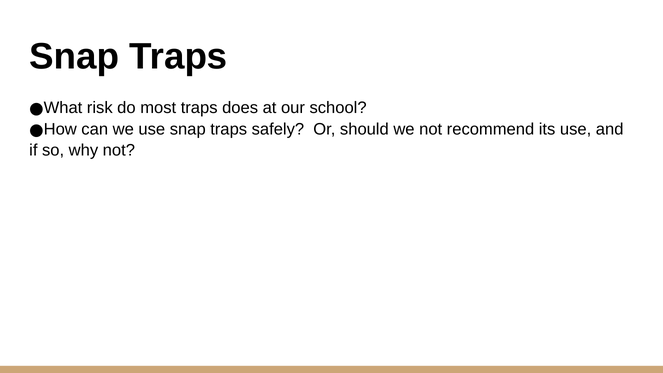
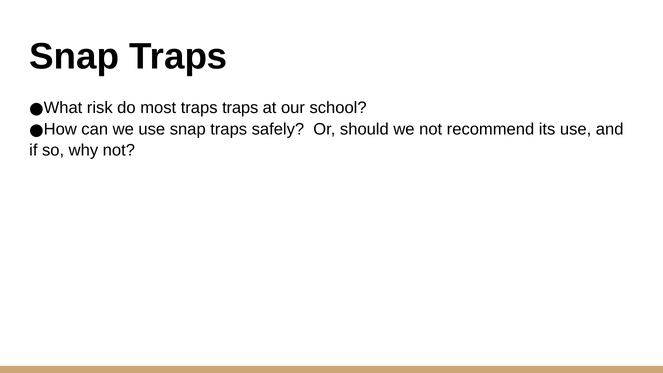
traps does: does -> traps (240, 108)
